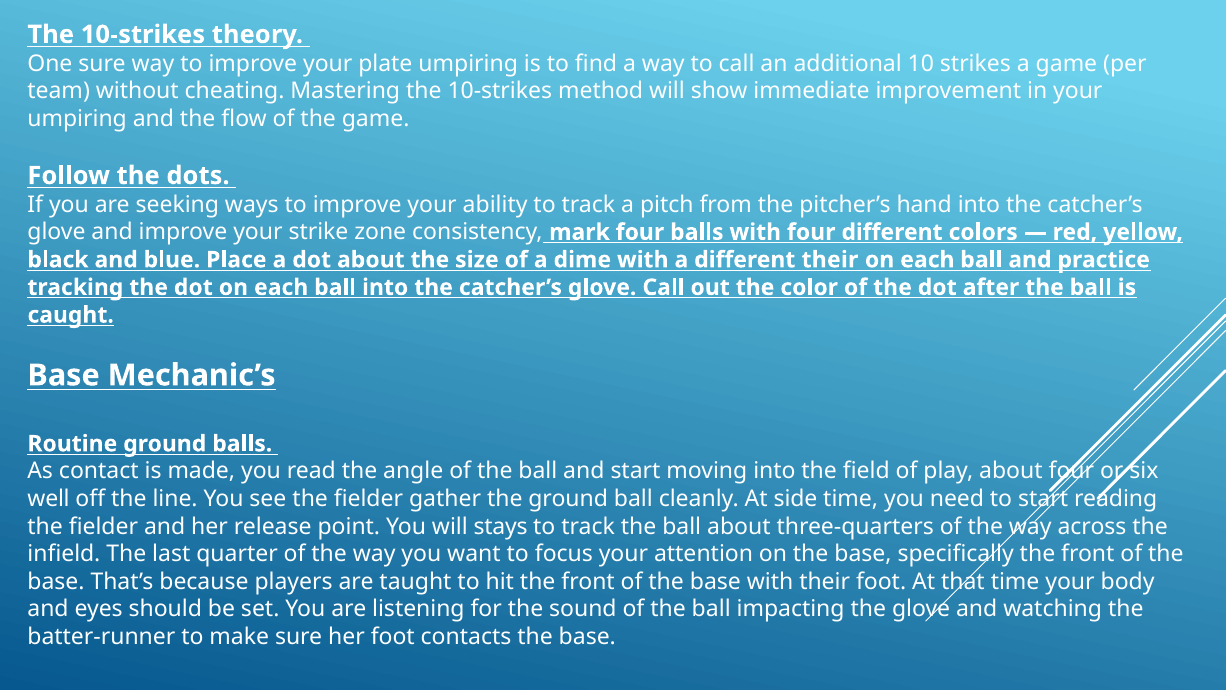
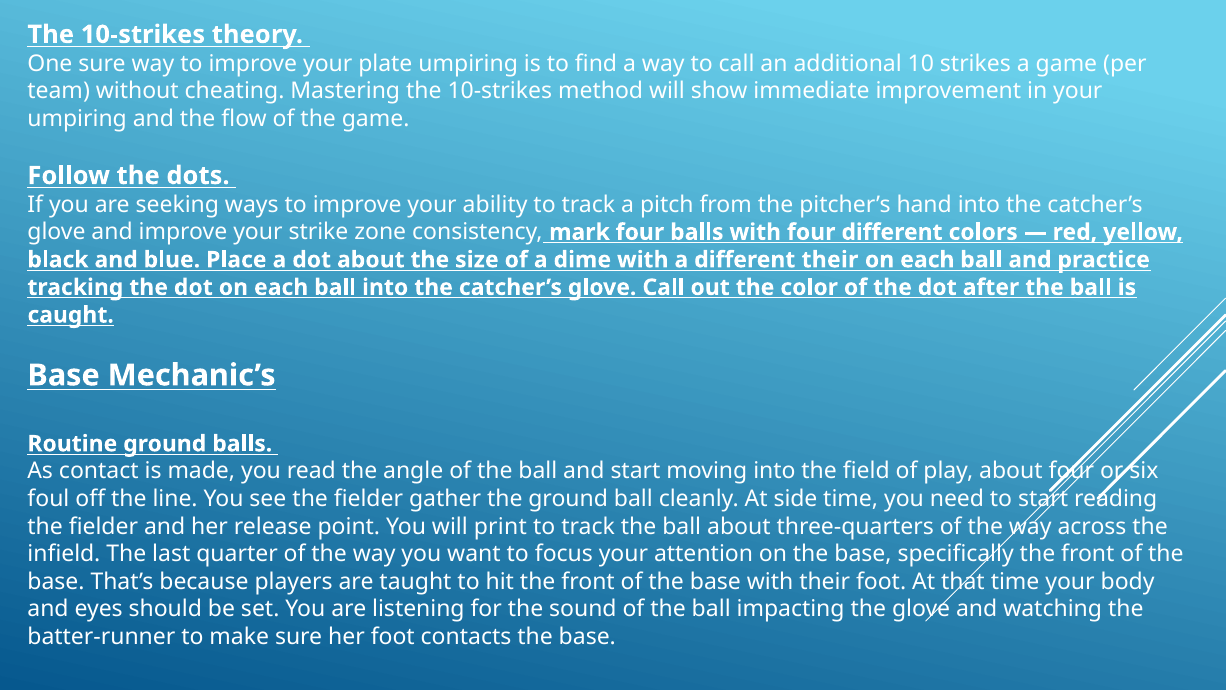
well: well -> foul (48, 499)
stays: stays -> print (500, 526)
